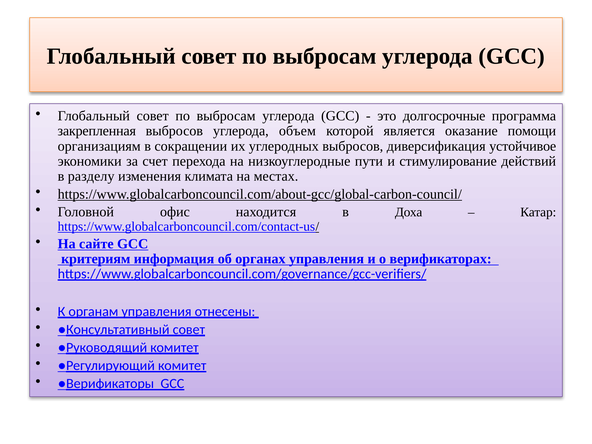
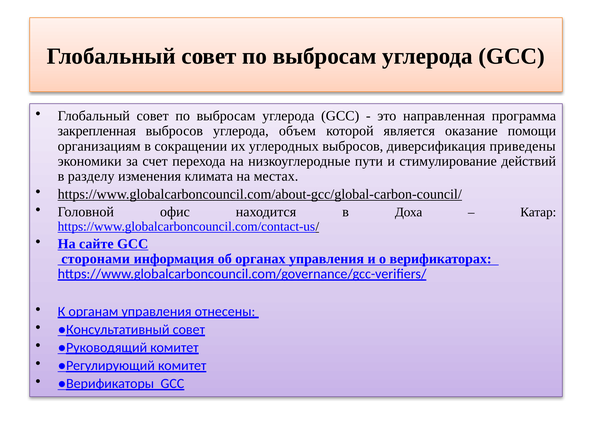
долгосрочные: долгосрочные -> направленная (444, 116)
устойчивое: устойчивое -> приведены (523, 146)
критериям: критериям -> сторонами (96, 259)
